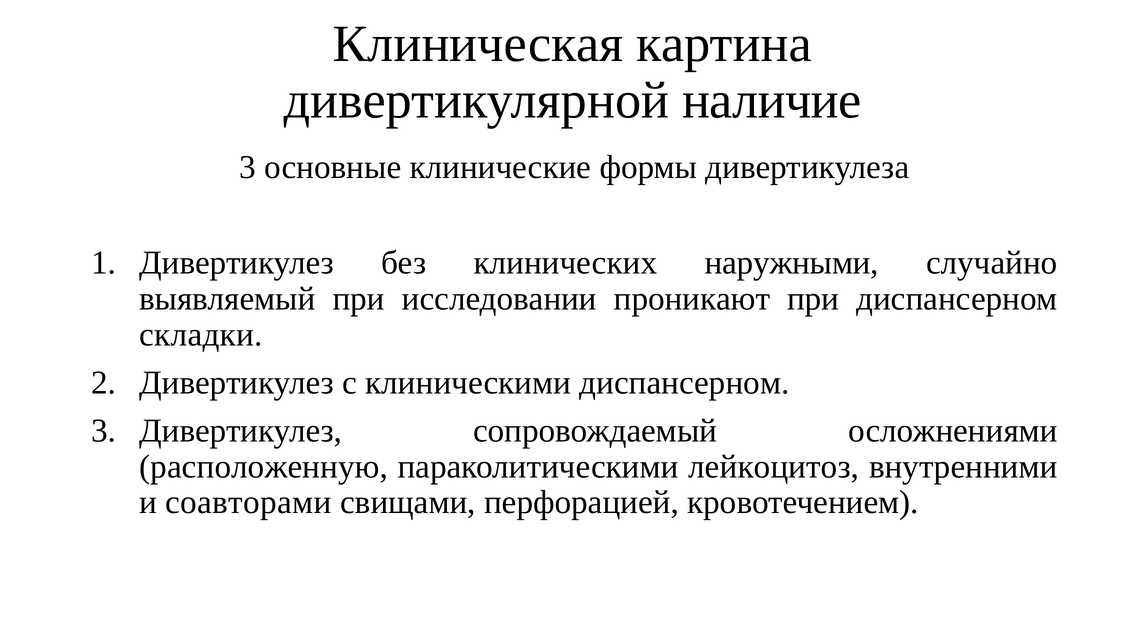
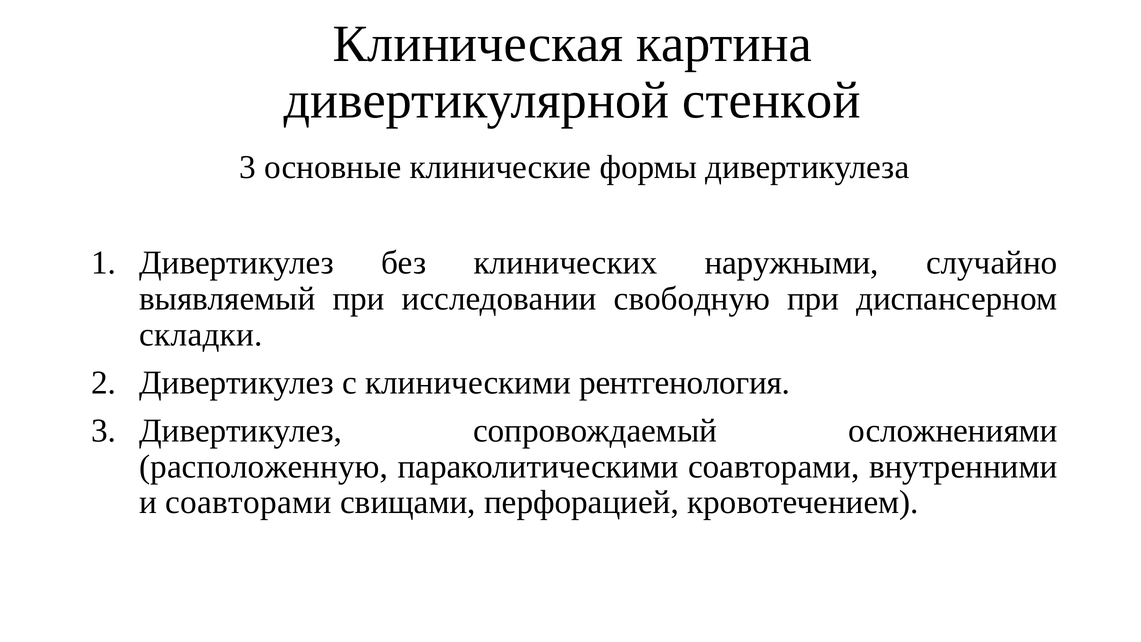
наличие: наличие -> стенкой (771, 101)
проникают: проникают -> свободную (692, 299)
клиническими диспансерном: диспансерном -> рентгенология (685, 383)
параколитическими лейкоцитоз: лейкоцитоз -> соавторами (774, 466)
